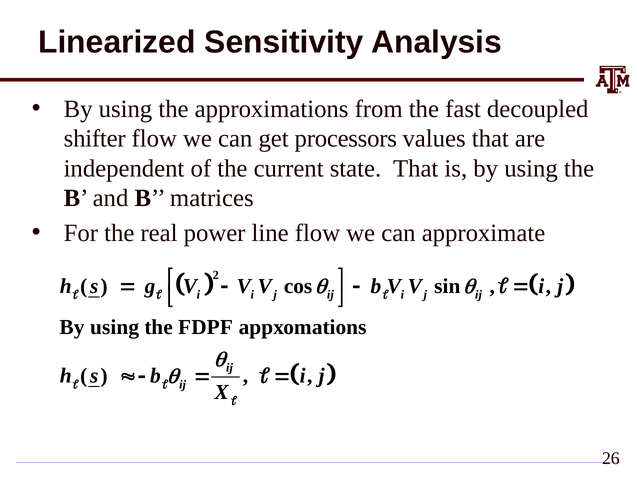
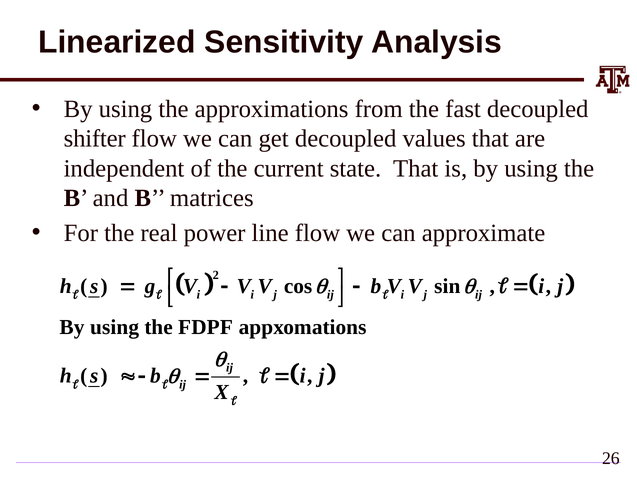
get processors: processors -> decoupled (346, 139)
